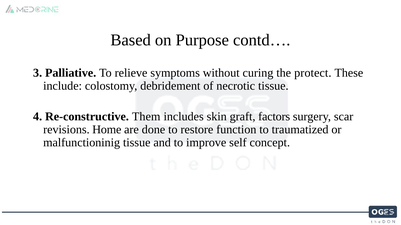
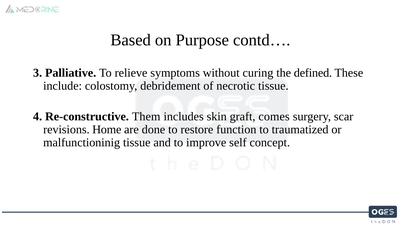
protect: protect -> defined (313, 73)
factors: factors -> comes (274, 117)
